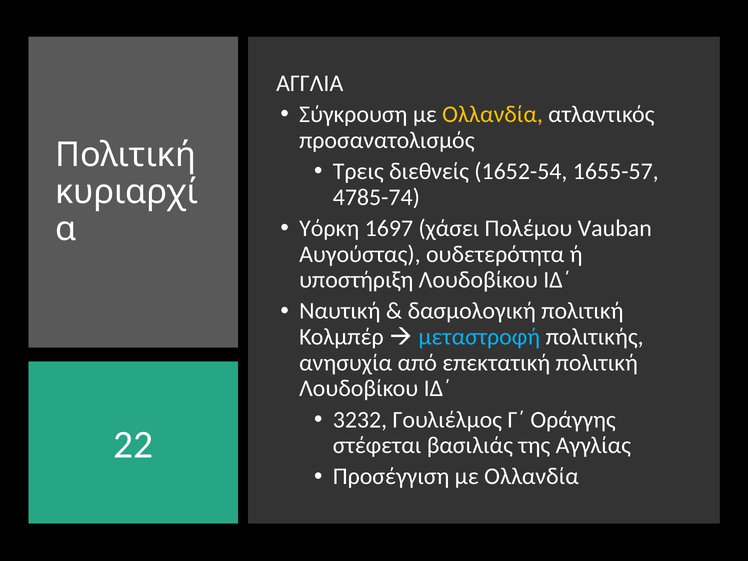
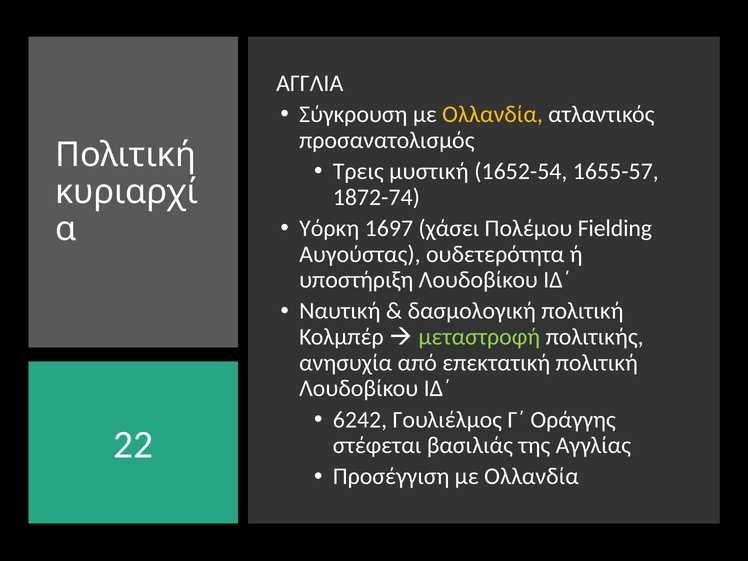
διεθνείς: διεθνείς -> μυστική (429, 171)
4785-74: 4785-74 -> 1872-74 (376, 197)
Vauban: Vauban -> Fielding (615, 228)
μεταστροφή colour: light blue -> light green (479, 337)
3232: 3232 -> 6242 (360, 420)
